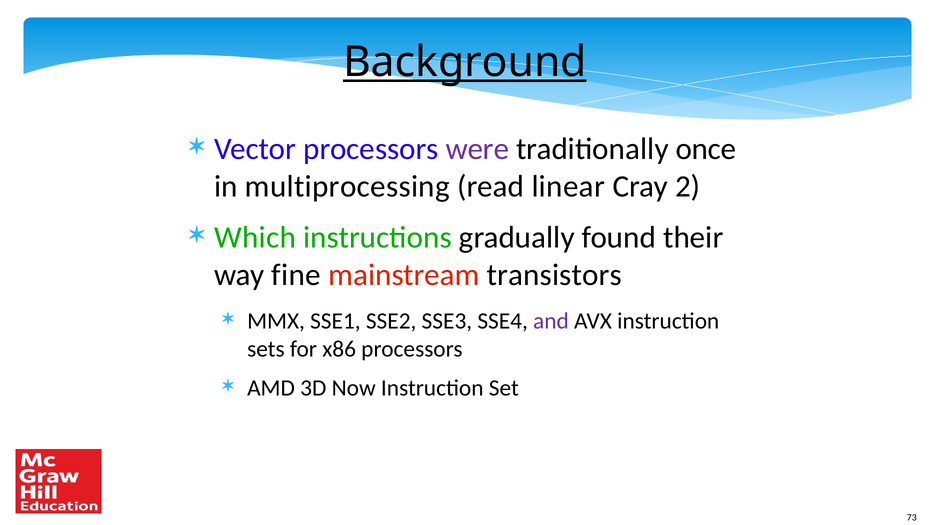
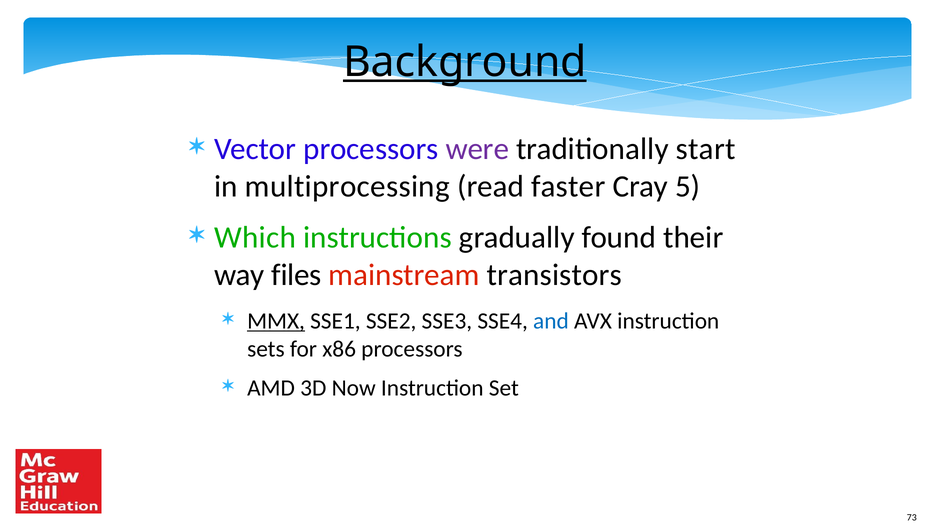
once: once -> start (706, 149)
linear: linear -> faster (568, 187)
2: 2 -> 5 (688, 187)
fine: fine -> files (296, 275)
MMX underline: none -> present (276, 321)
and colour: purple -> blue (551, 321)
